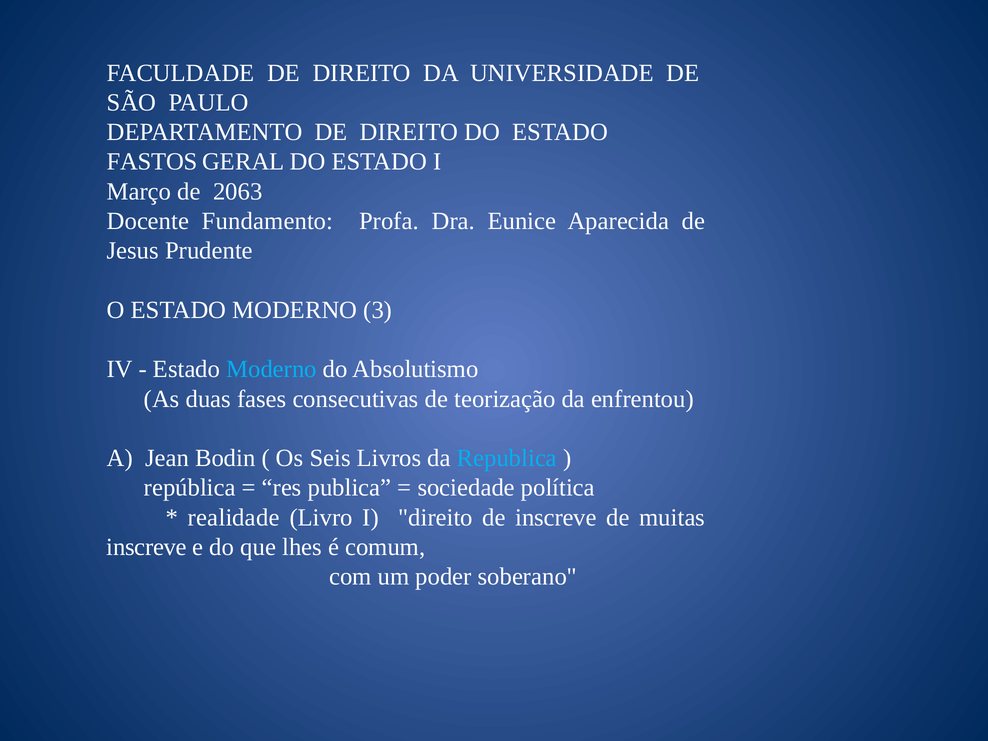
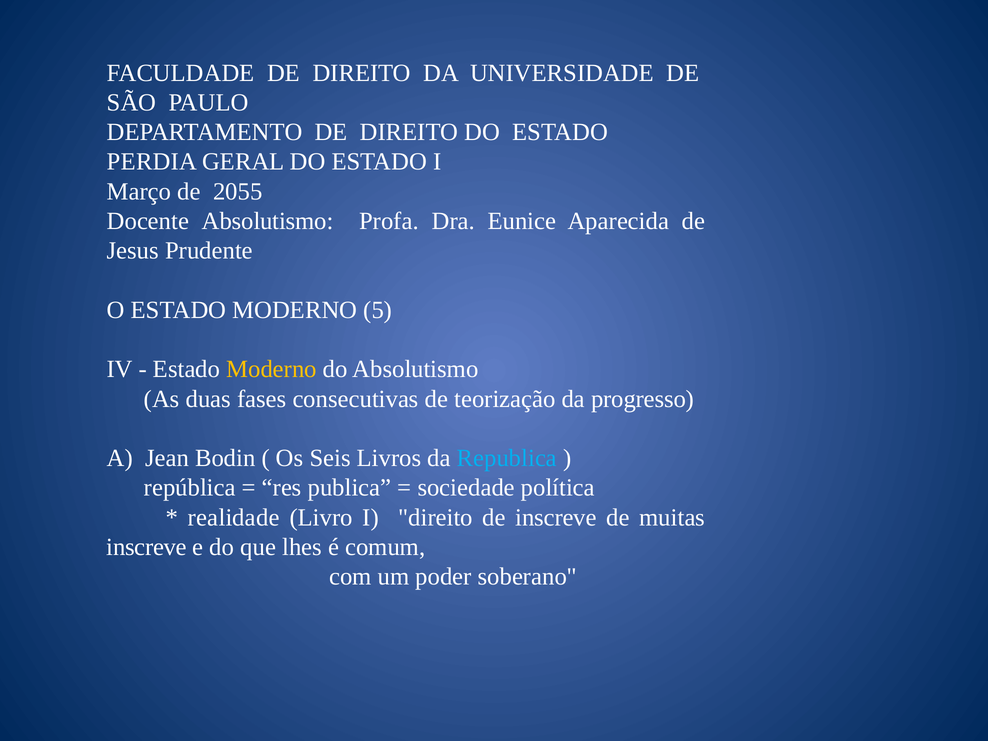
FASTOS: FASTOS -> PERDIA (152, 162)
2063: 2063 -> 2055 (238, 191)
Docente Fundamento: Fundamento -> Absolutismo (268, 221)
3: 3 -> 5 (378, 310)
Moderno colour: light blue -> yellow (272, 369)
enfrentou: enfrentou -> progresso (643, 399)
